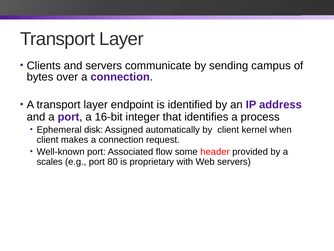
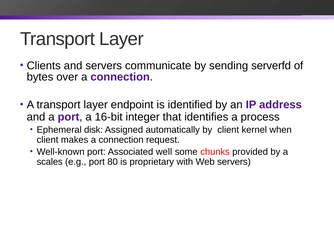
campus: campus -> serverfd (271, 66)
flow: flow -> well (164, 151)
header: header -> chunks (215, 151)
